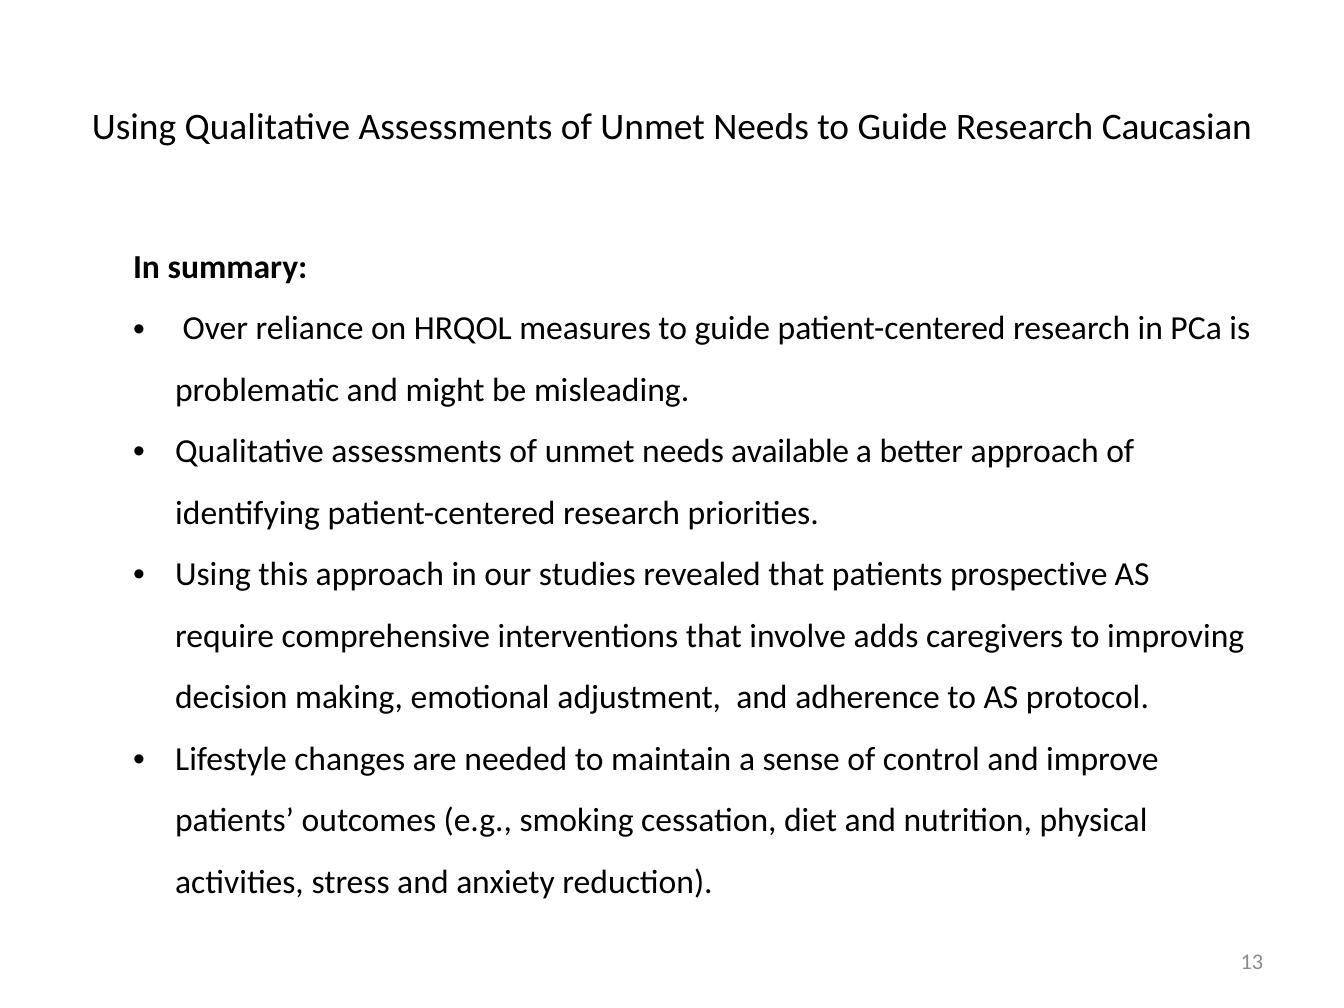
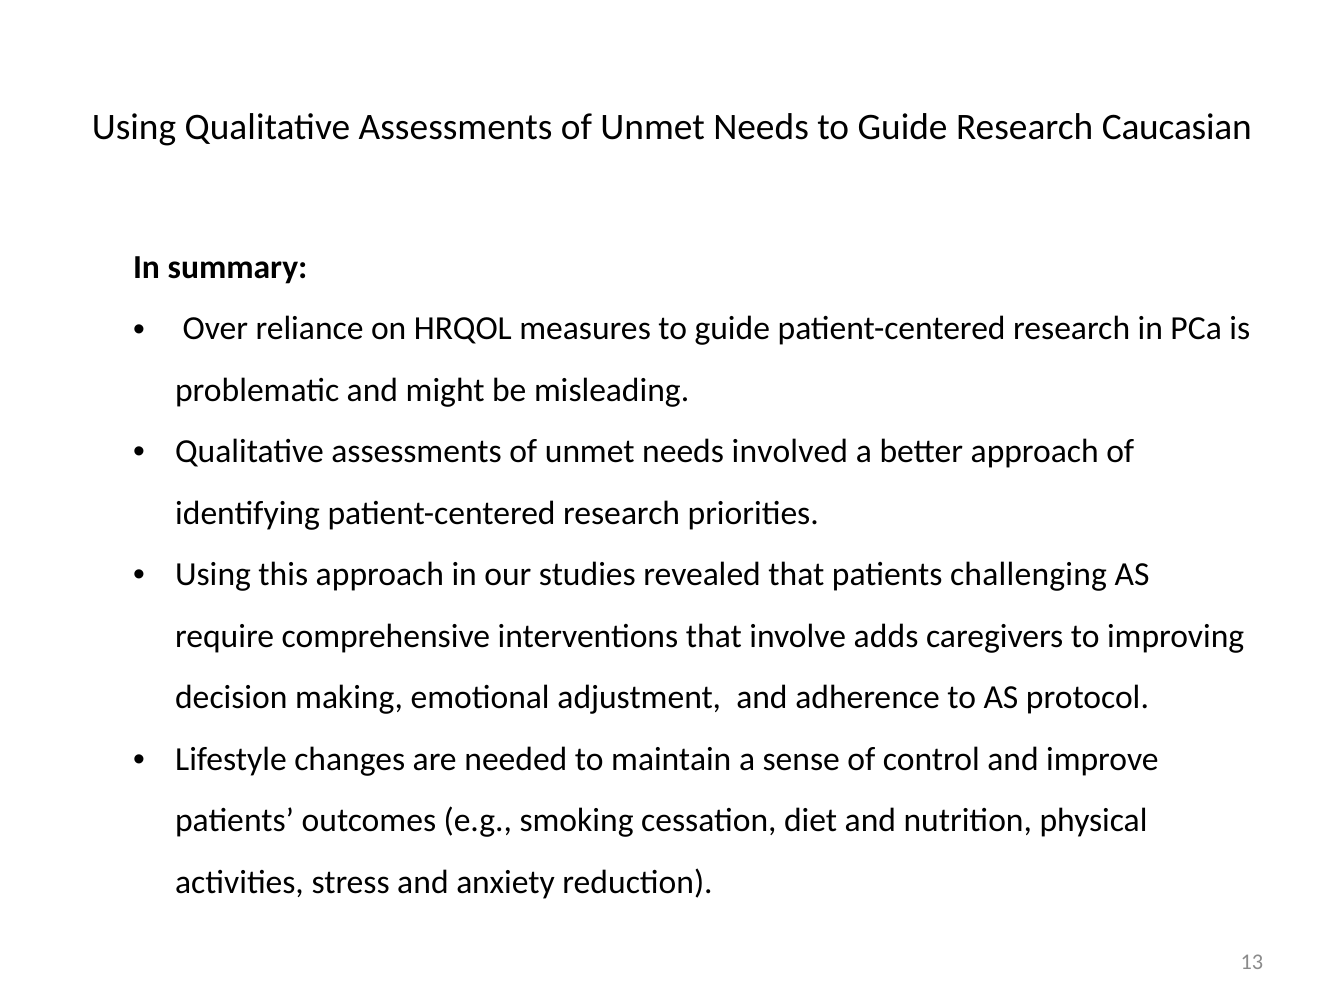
available: available -> involved (790, 452)
prospective: prospective -> challenging (1029, 575)
